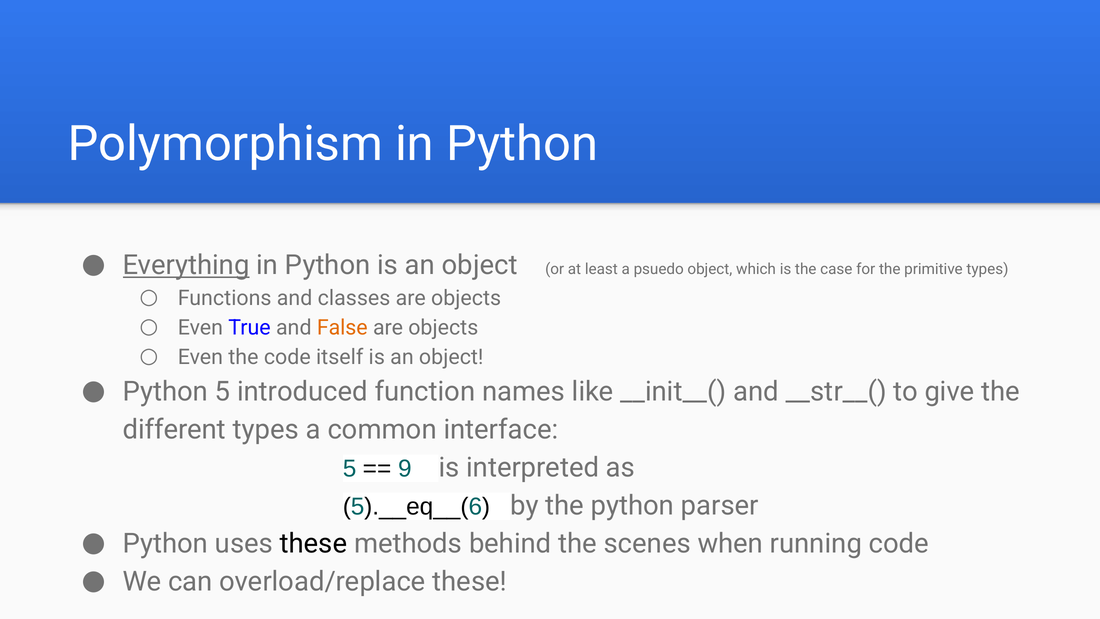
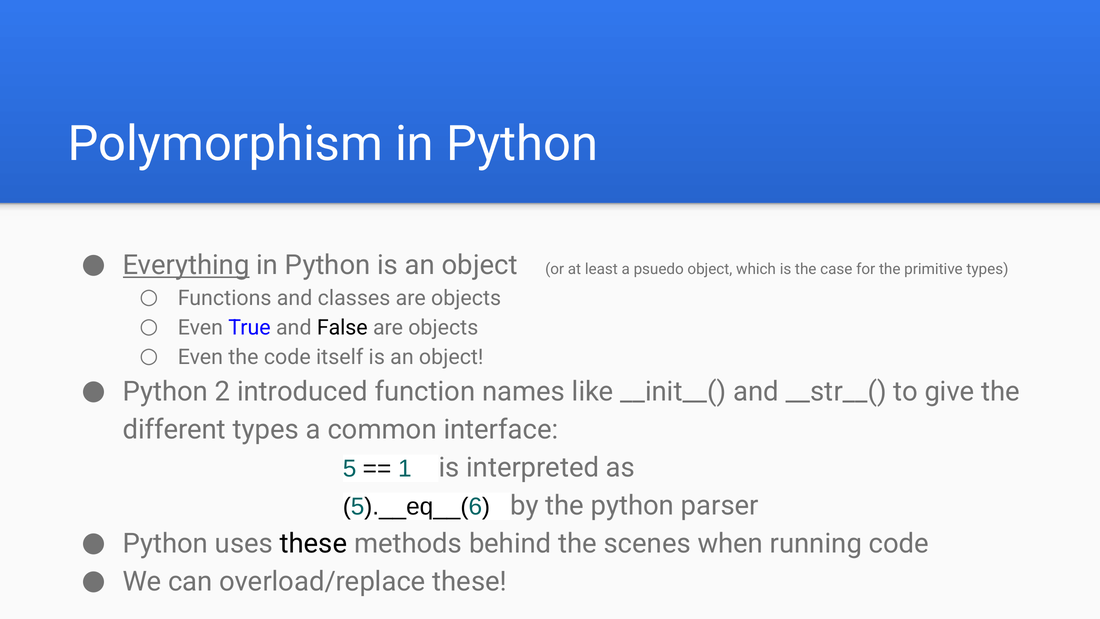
False colour: orange -> black (342, 327)
Python 5: 5 -> 2 (223, 392)
9: 9 -> 1 (405, 469)
